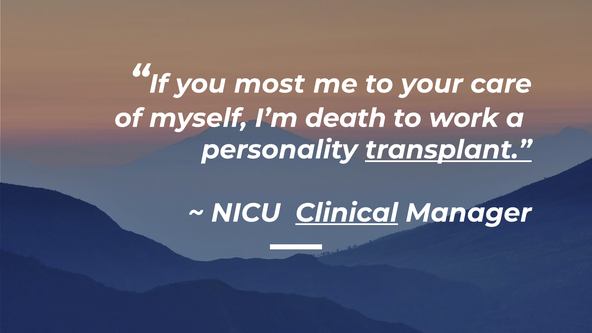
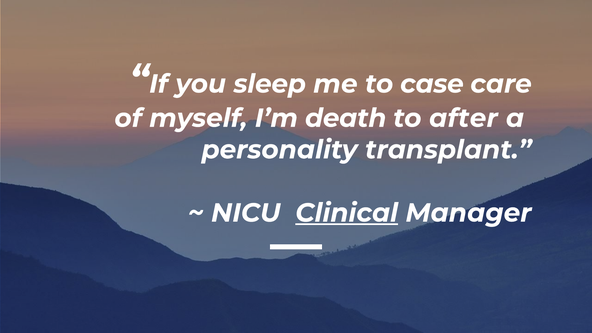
most: most -> sleep (270, 84)
your: your -> case (432, 84)
work: work -> after (463, 118)
transplant underline: present -> none (448, 150)
